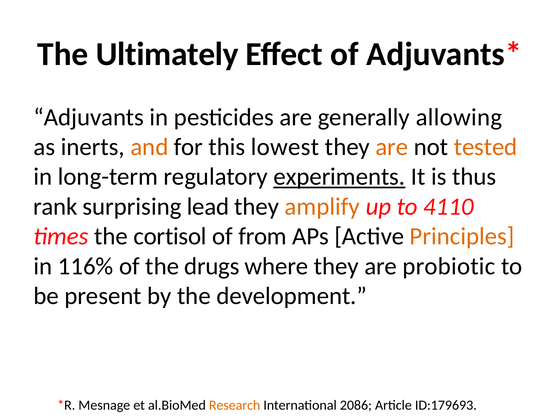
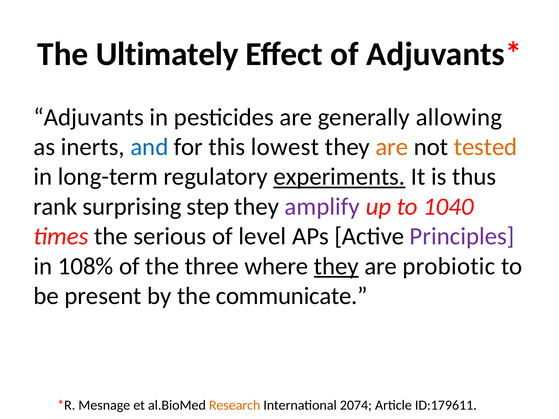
and colour: orange -> blue (149, 147)
lead: lead -> step (208, 207)
amplify colour: orange -> purple (322, 207)
4110: 4110 -> 1040 (448, 207)
cortisol: cortisol -> serious (170, 237)
from: from -> level (262, 237)
Principles colour: orange -> purple (462, 237)
116%: 116% -> 108% (86, 266)
drugs: drugs -> three (212, 266)
they underline: none -> present (336, 266)
development: development -> communicate (292, 296)
2086: 2086 -> 2074 (356, 405)
ID:179693: ID:179693 -> ID:179611 (446, 405)
